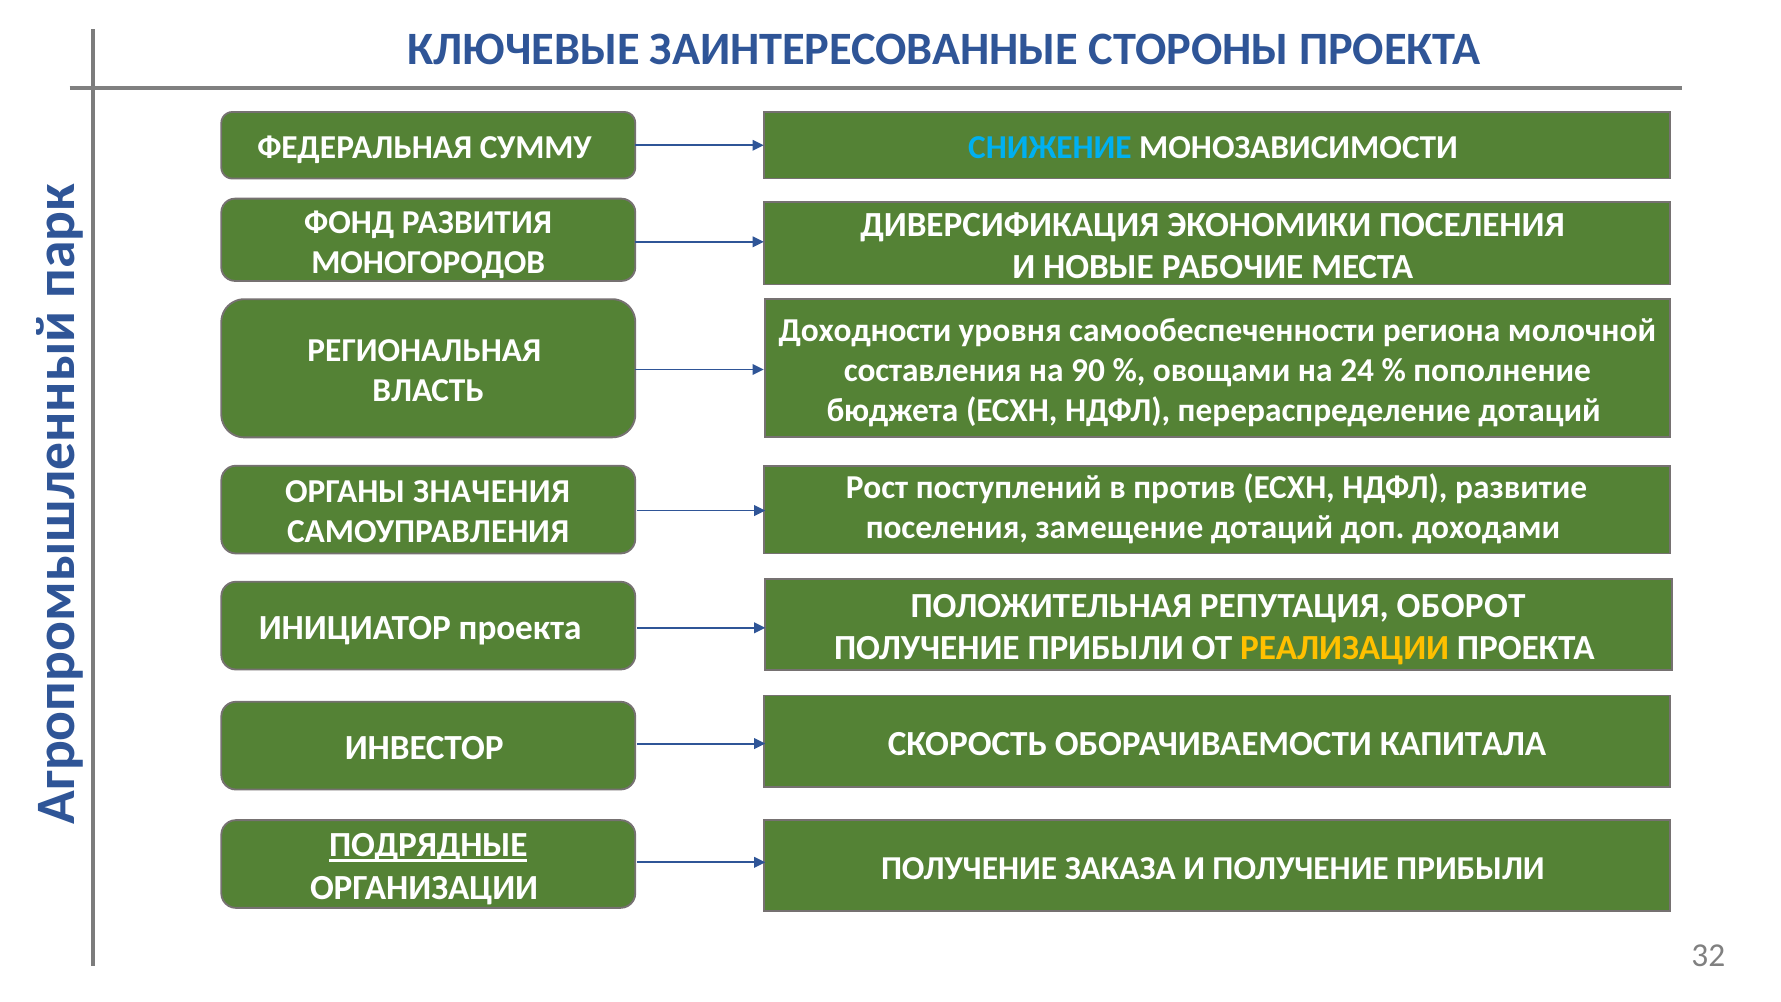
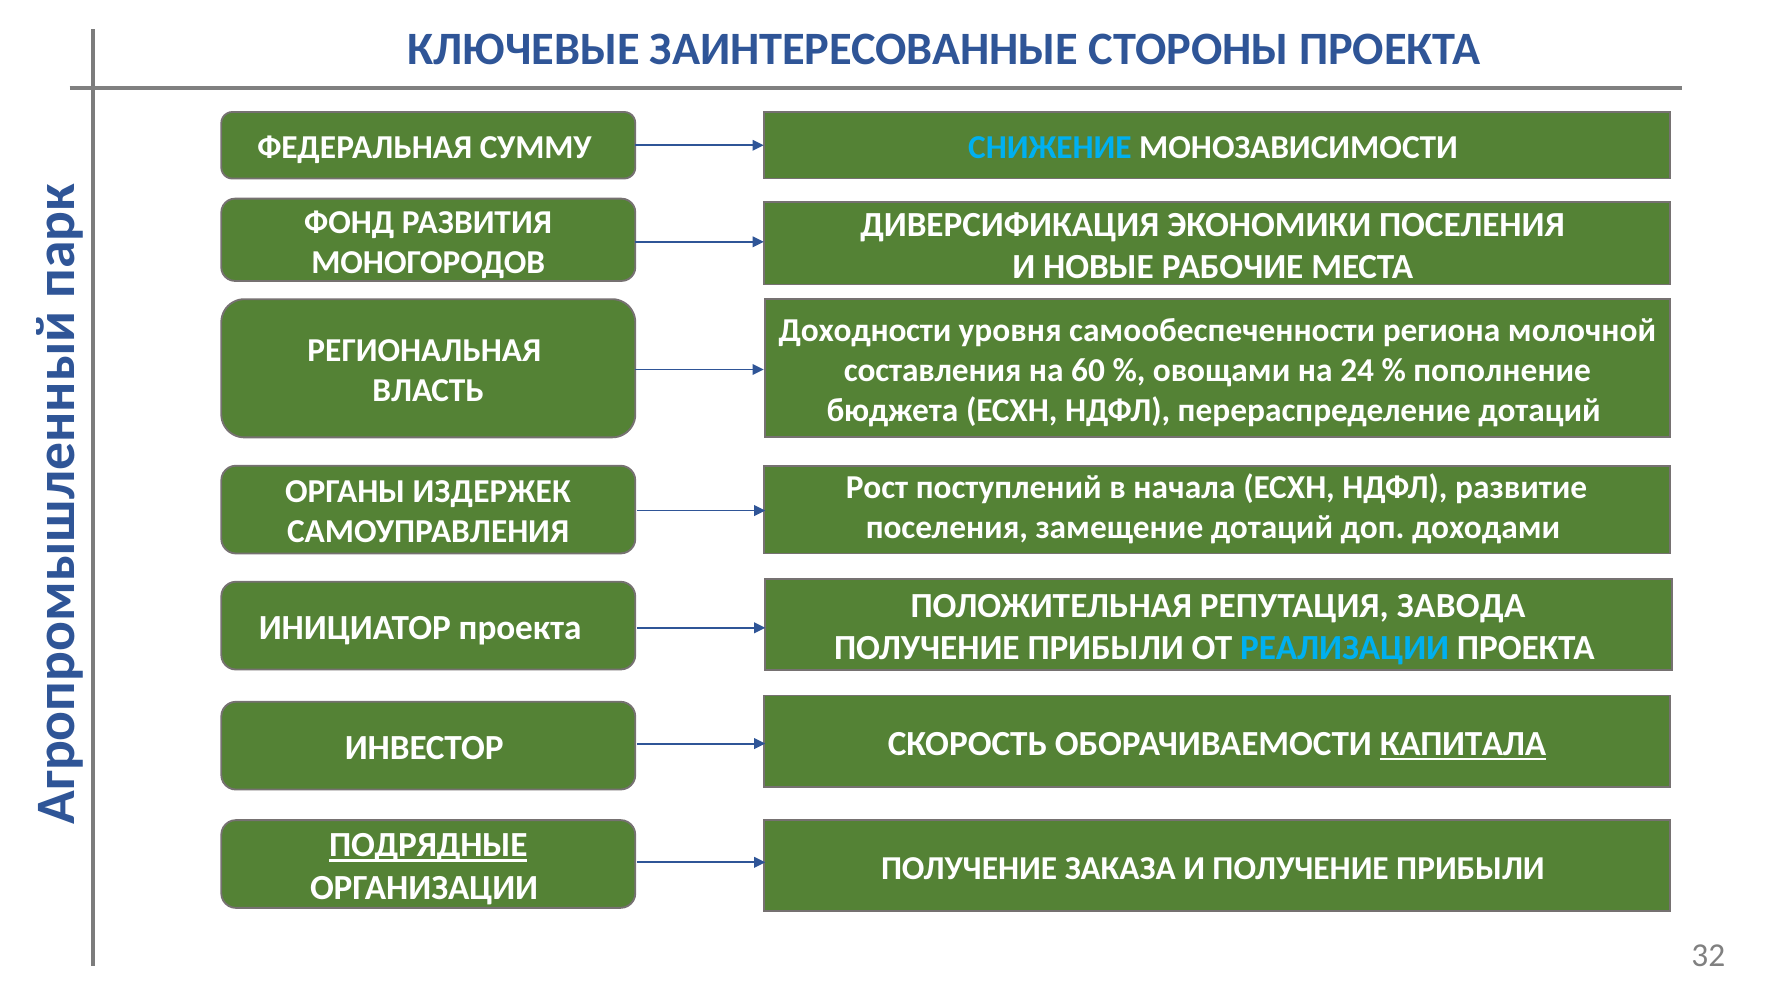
90: 90 -> 60 (1088, 371)
против: против -> начала (1184, 487)
ЗНАЧЕНИЯ: ЗНАЧЕНИЯ -> ИЗДЕРЖЕК (492, 492)
ОБОРОТ: ОБОРОТ -> ЗАВОДА (1461, 606)
РЕАЛИЗАЦИИ colour: yellow -> light blue (1345, 648)
КАПИТАЛА underline: none -> present (1463, 743)
